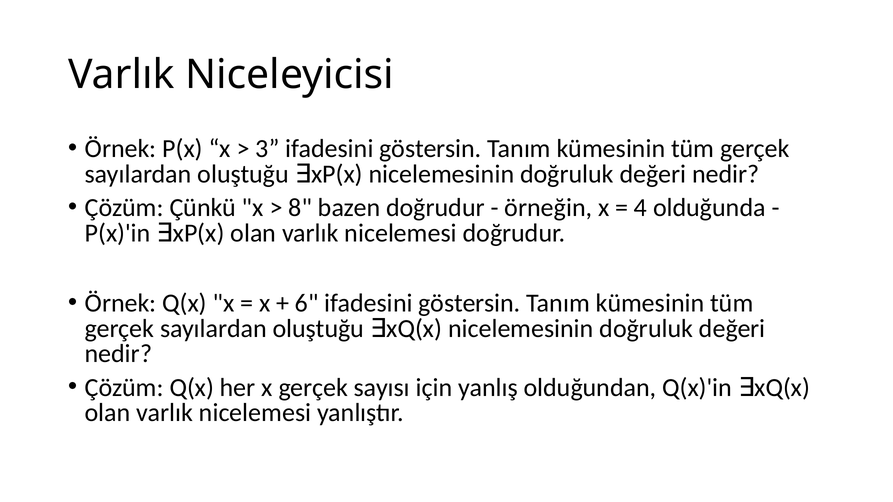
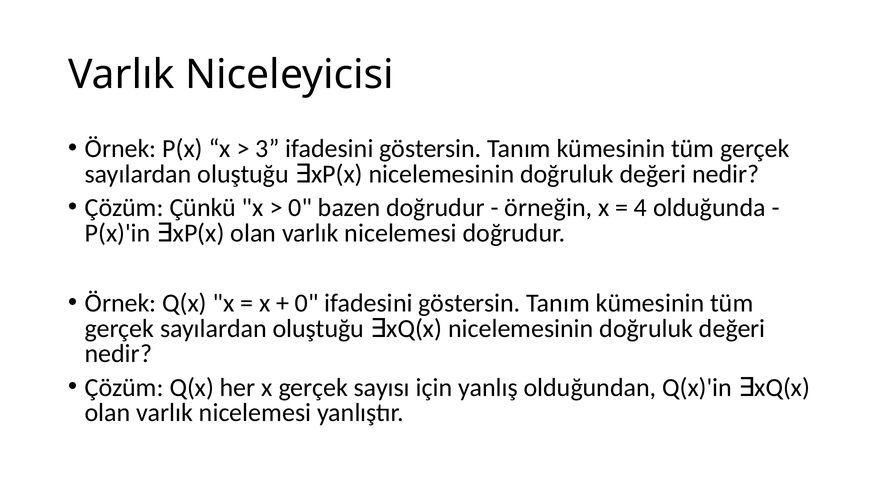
8: 8 -> 0 (300, 208)
6: 6 -> 0 (307, 303)
